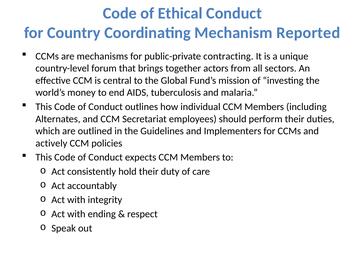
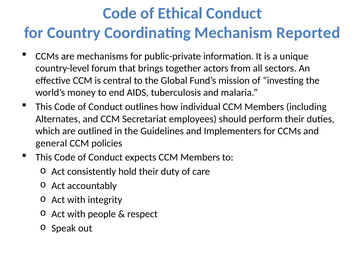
contracting: contracting -> information (228, 56)
actively: actively -> general (51, 143)
ending: ending -> people (102, 214)
